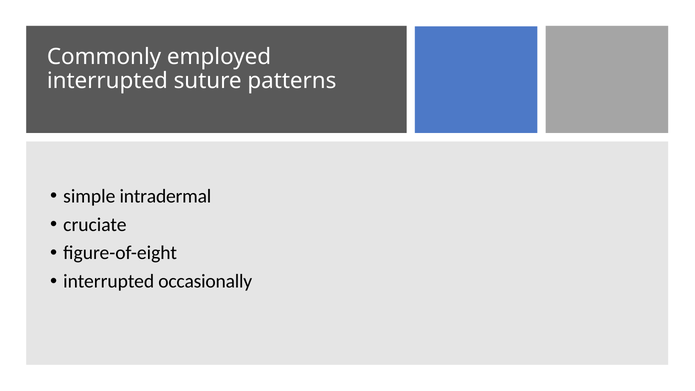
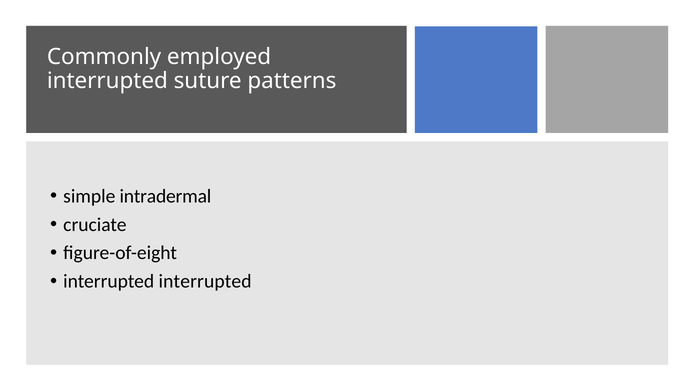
interrupted occasionally: occasionally -> interrupted (205, 281)
